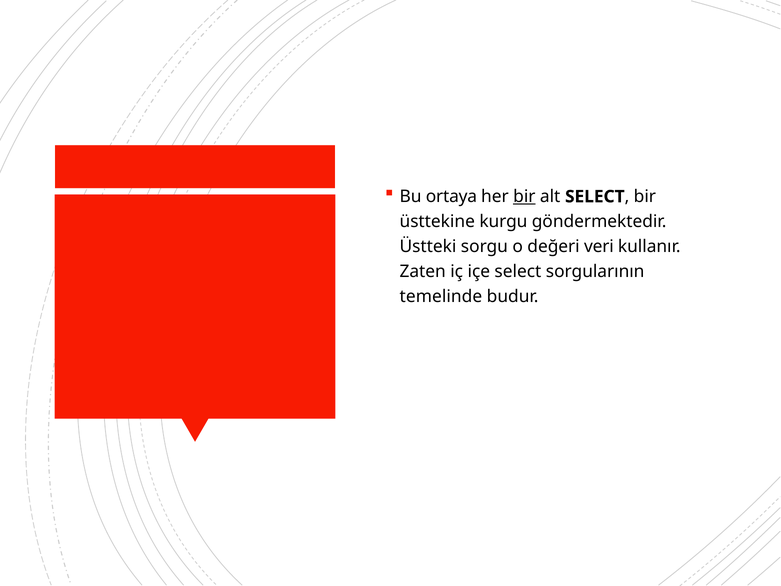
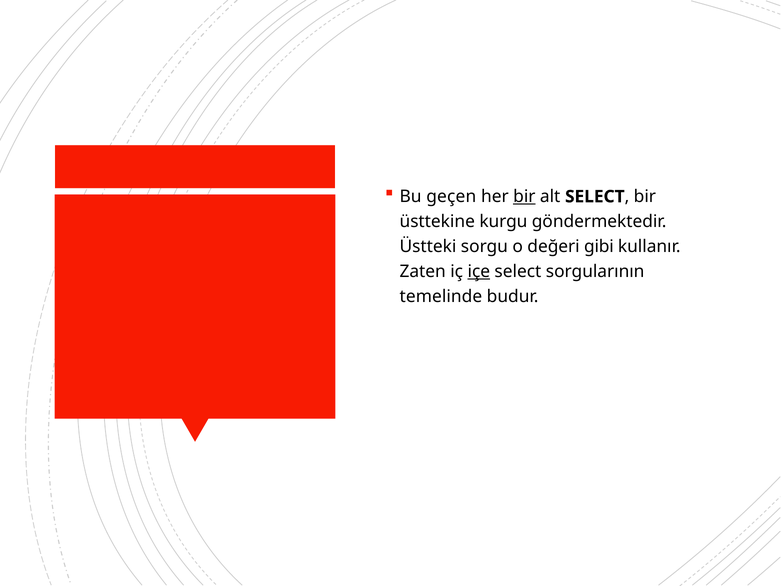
ortaya: ortaya -> geçen (451, 197)
veri: veri -> gibi (599, 246)
içe underline: none -> present (479, 271)
